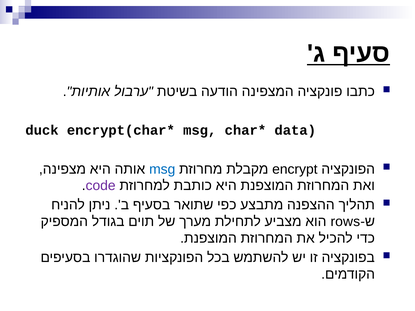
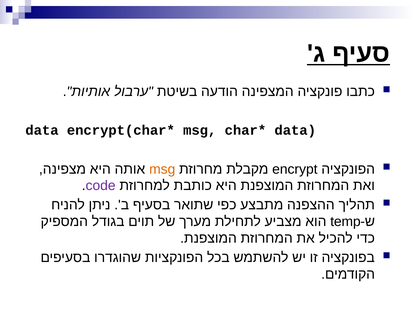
duck: duck -> data (42, 131)
msg colour: blue -> orange (162, 169)
rows: rows -> temp (345, 222)
